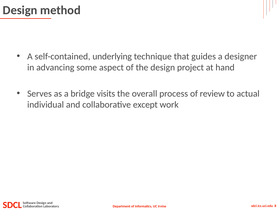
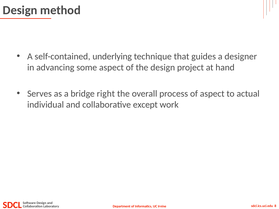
visits: visits -> right (106, 94)
of review: review -> aspect (212, 94)
